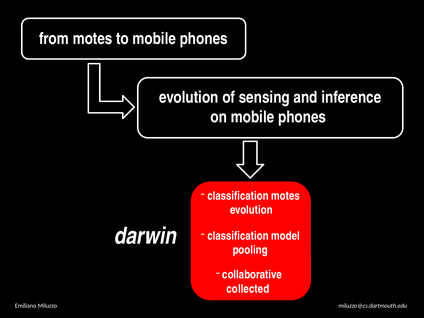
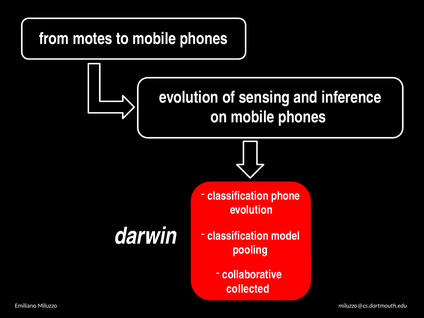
classification motes: motes -> phone (286, 196)
